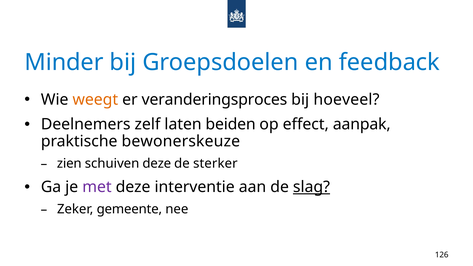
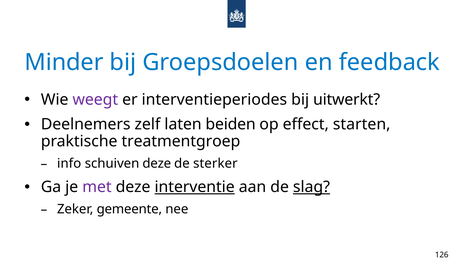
weegt colour: orange -> purple (95, 100)
veranderingsproces: veranderingsproces -> interventieperiodes (214, 100)
hoeveel: hoeveel -> uitwerkt (347, 100)
aanpak: aanpak -> starten (362, 124)
bewonerskeuze: bewonerskeuze -> treatmentgroep (181, 141)
zien: zien -> info (69, 164)
interventie underline: none -> present (195, 187)
